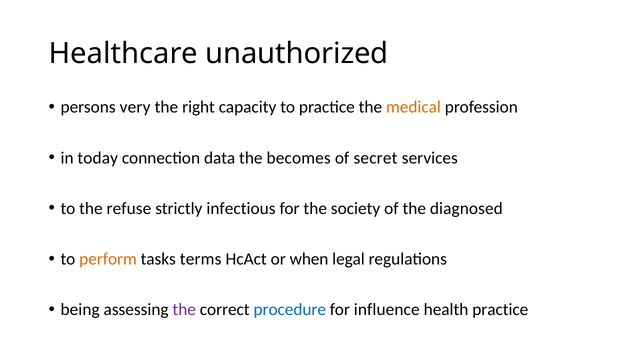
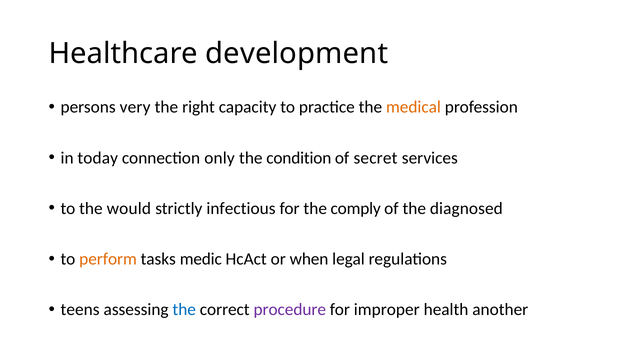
unauthorized: unauthorized -> development (297, 54)
data: data -> only (220, 158)
becomes: becomes -> condition (299, 158)
refuse: refuse -> would (129, 208)
society: society -> comply (356, 208)
terms: terms -> medic (201, 259)
being: being -> teens (80, 310)
the colour: purple -> blue (184, 310)
procedure colour: blue -> purple (290, 310)
influence: influence -> improper (387, 310)
health practice: practice -> another (500, 310)
